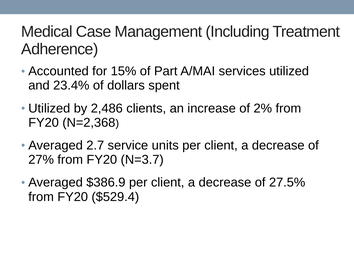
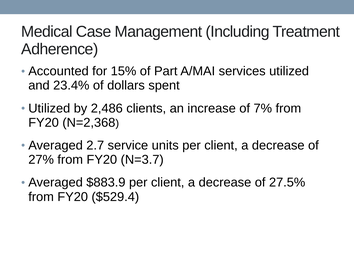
2%: 2% -> 7% (263, 108)
$386.9: $386.9 -> $883.9 (106, 182)
